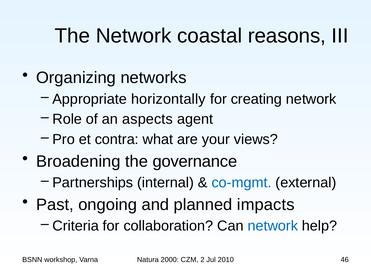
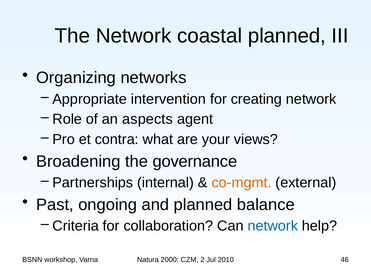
coastal reasons: reasons -> planned (287, 36)
horizontally: horizontally -> intervention (168, 99)
co-mgmt colour: blue -> orange (242, 183)
impacts: impacts -> balance (266, 205)
